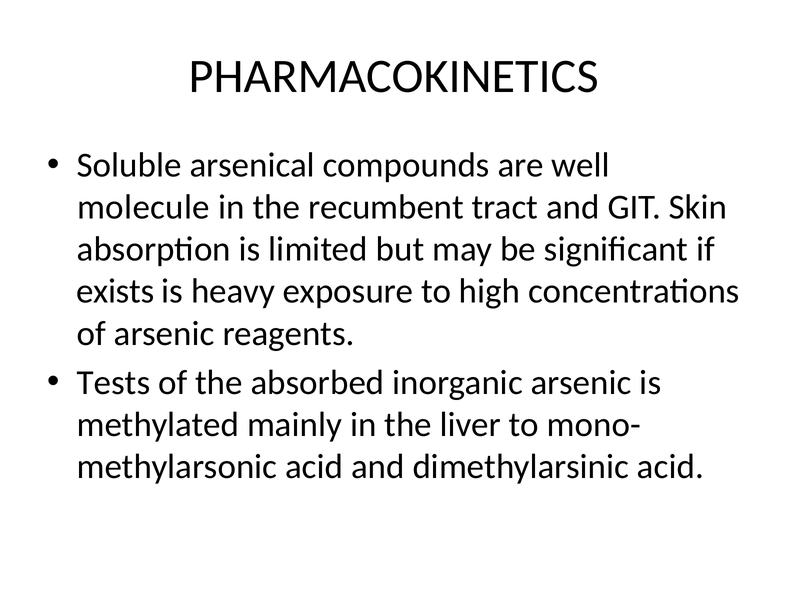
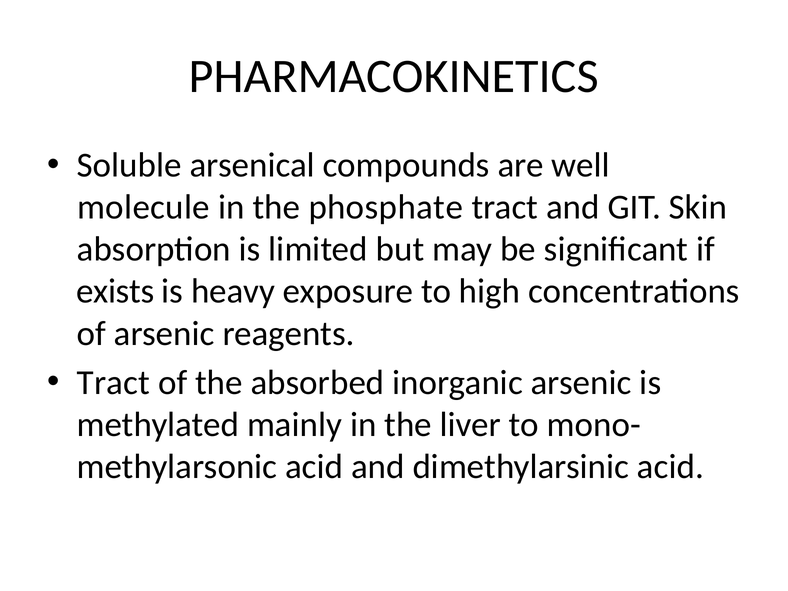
recumbent: recumbent -> phosphate (386, 207)
Tests: Tests -> Tract (113, 383)
